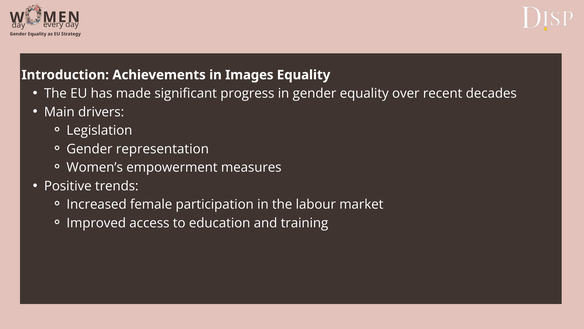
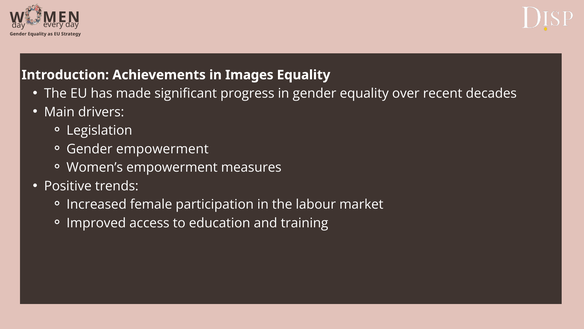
Gender representation: representation -> empowerment (162, 149)
